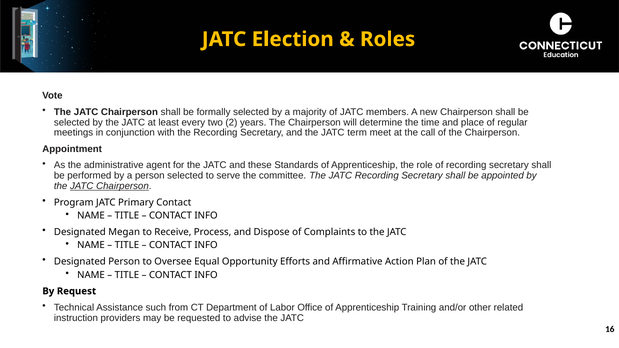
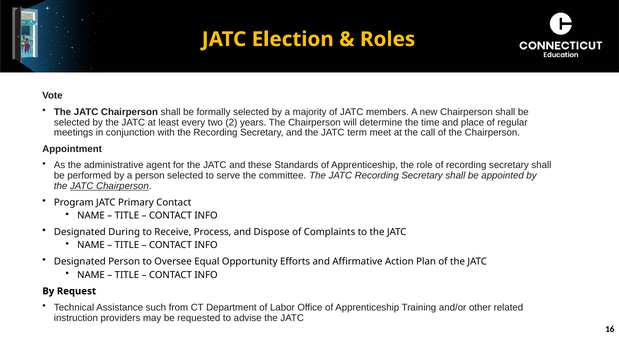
Megan: Megan -> During (124, 232)
